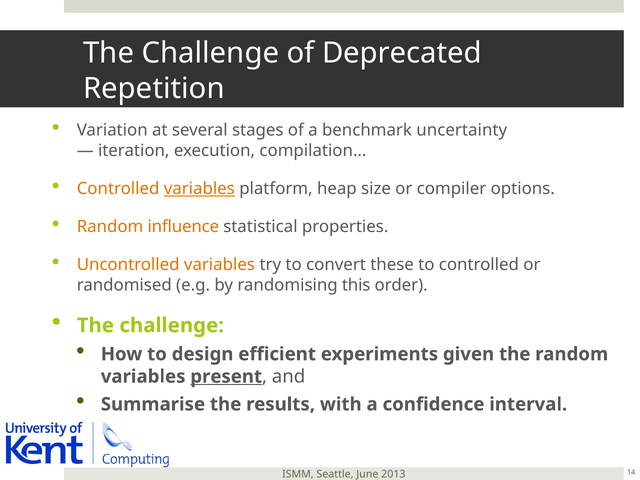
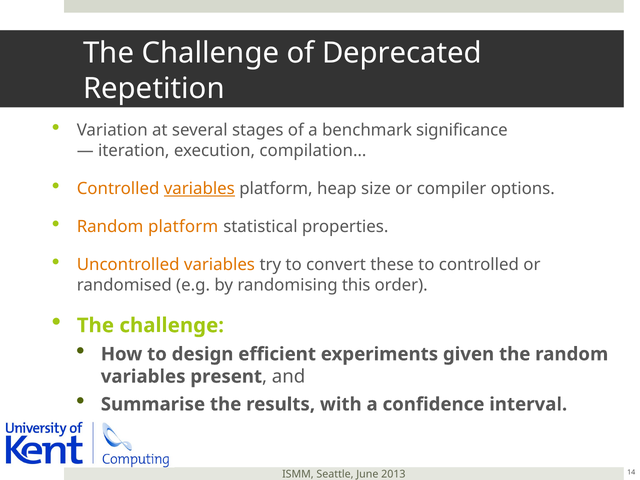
uncertainty: uncertainty -> significance (462, 130)
Random influence: influence -> platform (183, 227)
present underline: present -> none (226, 377)
